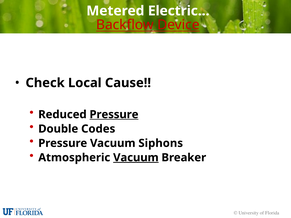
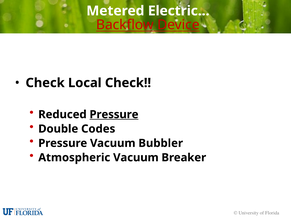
Local Cause: Cause -> Check (128, 83)
Siphons: Siphons -> Bubbler (161, 143)
Vacuum underline: present -> none (136, 158)
